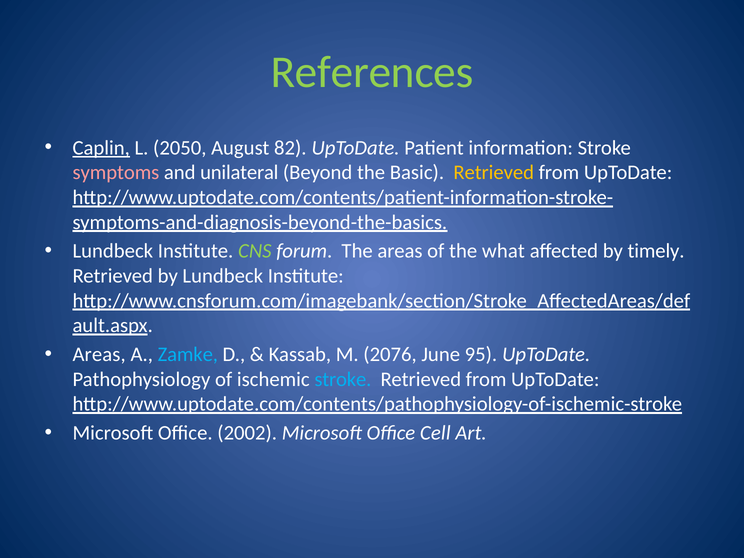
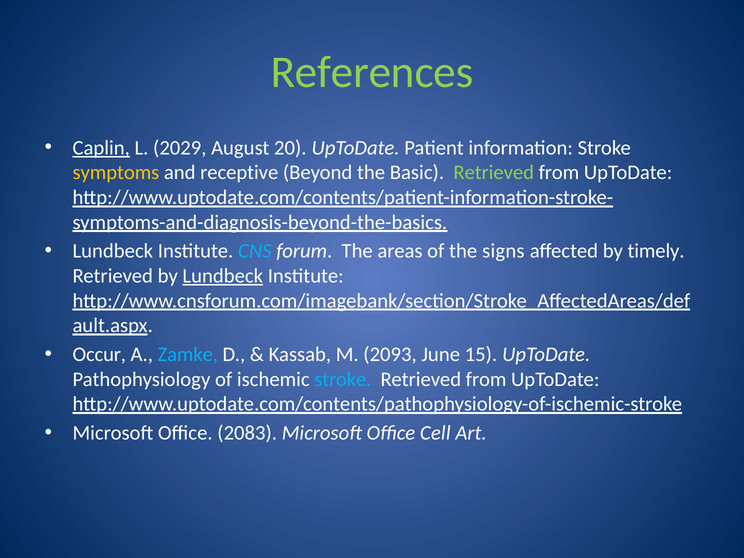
2050: 2050 -> 2029 (180, 148)
82: 82 -> 20 (290, 148)
symptoms colour: pink -> yellow (116, 173)
unilateral: unilateral -> receptive (239, 173)
Retrieved colour: yellow -> light green (494, 173)
CNS colour: light green -> light blue (255, 251)
what: what -> signs (503, 251)
Lundbeck underline: none -> present (223, 276)
Areas: Areas -> Occur (99, 355)
2076: 2076 -> 2093 (390, 355)
95: 95 -> 15 (481, 355)
2002: 2002 -> 2083 (247, 433)
